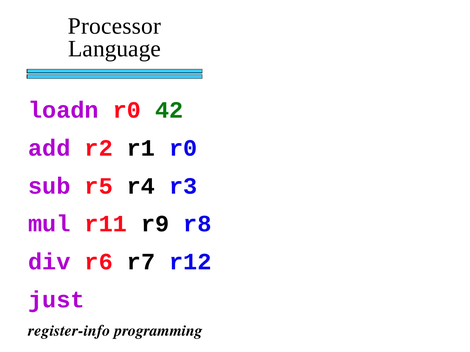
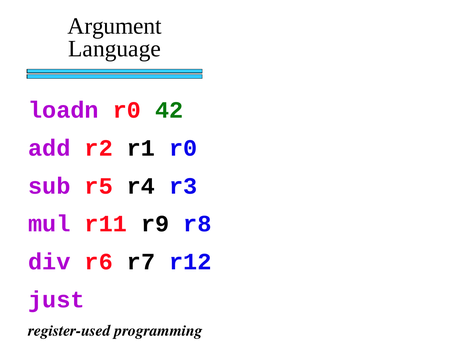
Processor: Processor -> Argument (115, 26)
register-info: register-info -> register-used (69, 331)
